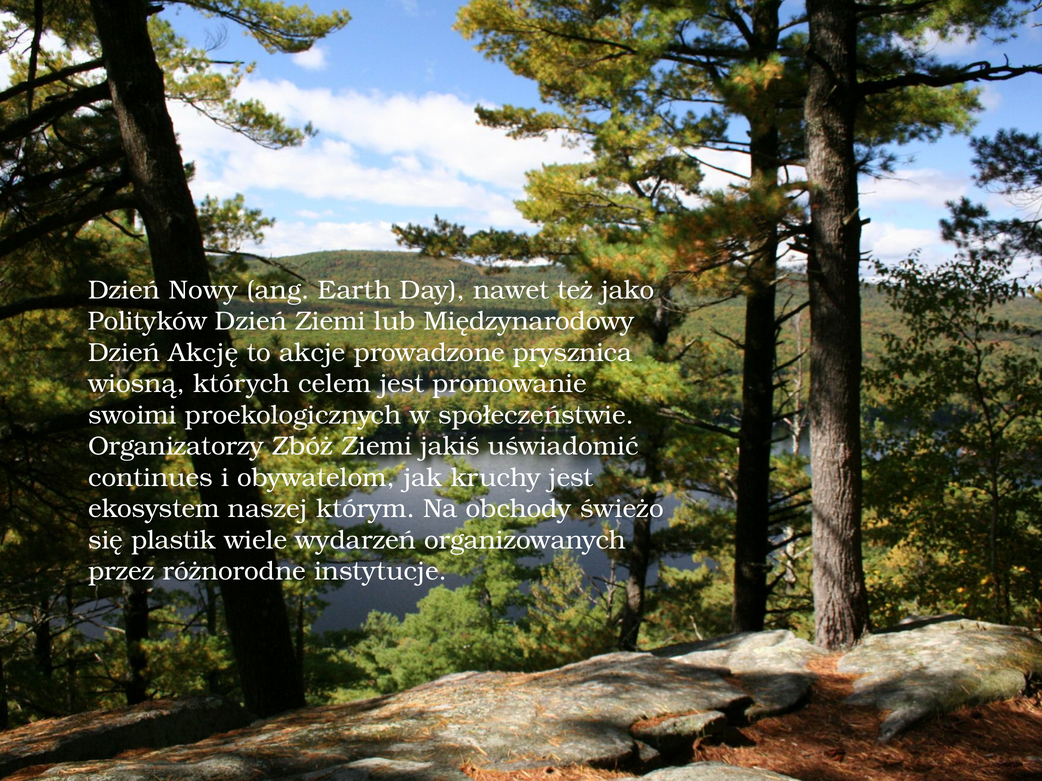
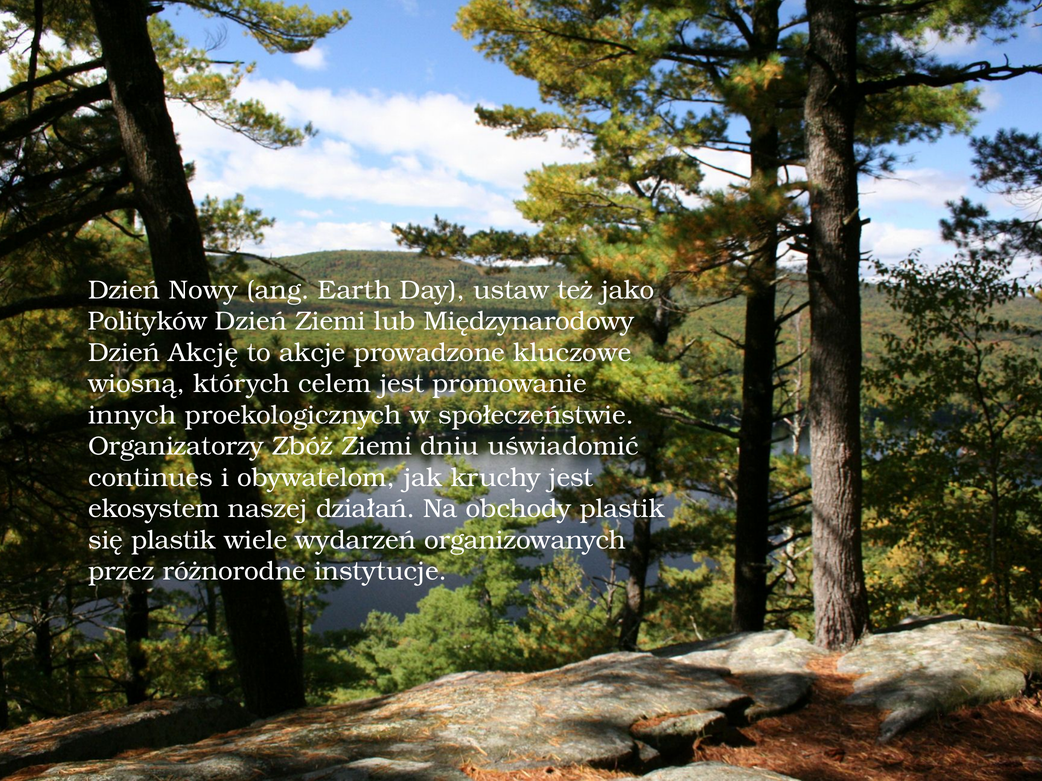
nawet: nawet -> ustaw (511, 290)
prysznica: prysznica -> kluczowe (572, 353)
swoimi: swoimi -> innych (132, 415)
jakiś: jakiś -> dniu (450, 447)
którym: którym -> działań (366, 509)
obchody świeżo: świeżo -> plastik (622, 509)
